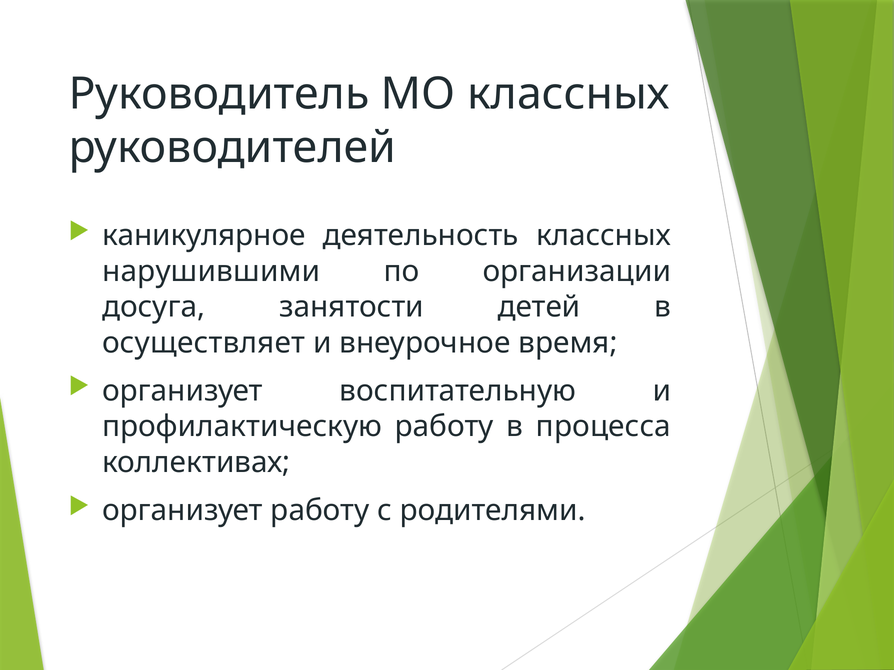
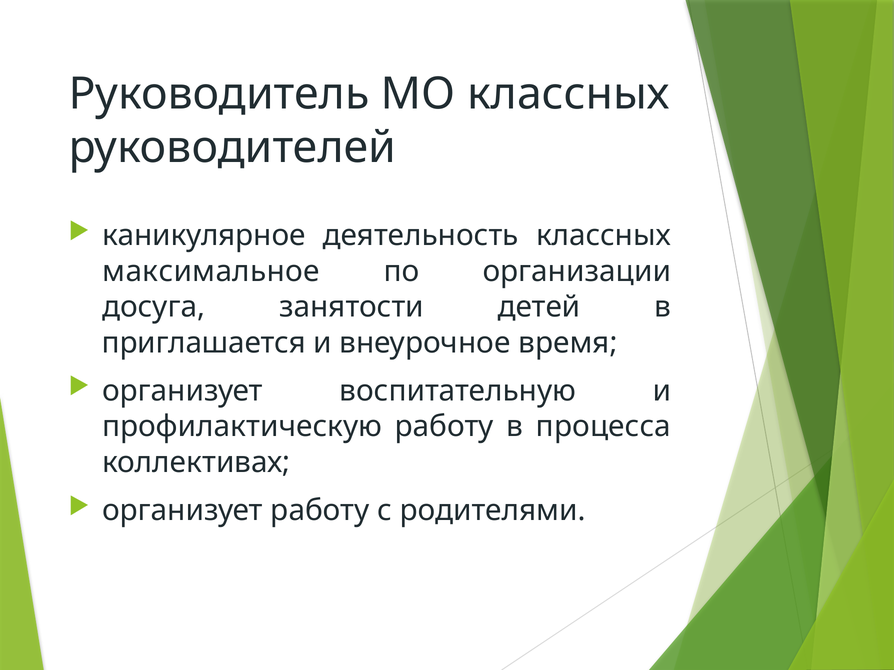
нарушившими: нарушившими -> максимальное (211, 271)
осуществляет: осуществляет -> приглашается (204, 343)
